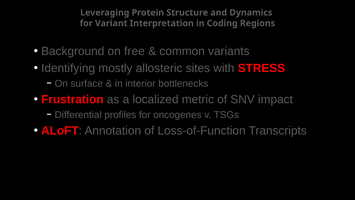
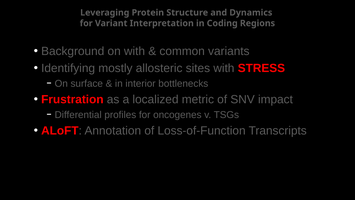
on free: free -> with (134, 51)
